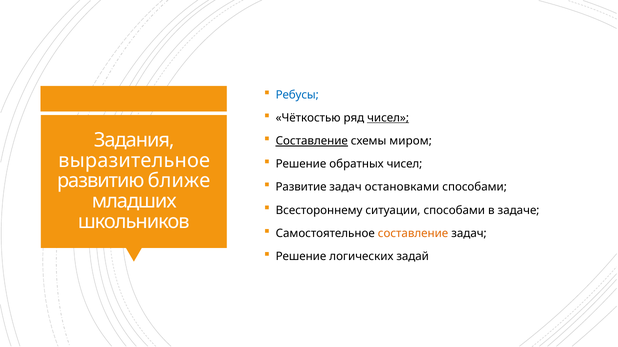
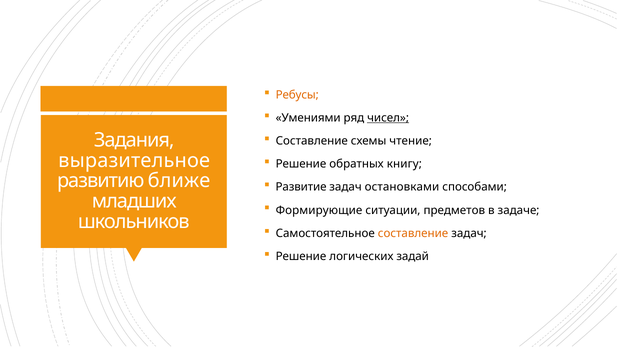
Ребусы colour: blue -> orange (297, 95)
Чёткостью: Чёткостью -> Умениями (308, 118)
Составление underline: present -> none (312, 141)
миром: миром -> чтение (411, 141)
обратных чисел: чисел -> книгу (404, 164)
Всестороннему: Всестороннему -> Формирующие (319, 211)
ситуации способами: способами -> предметов (454, 211)
